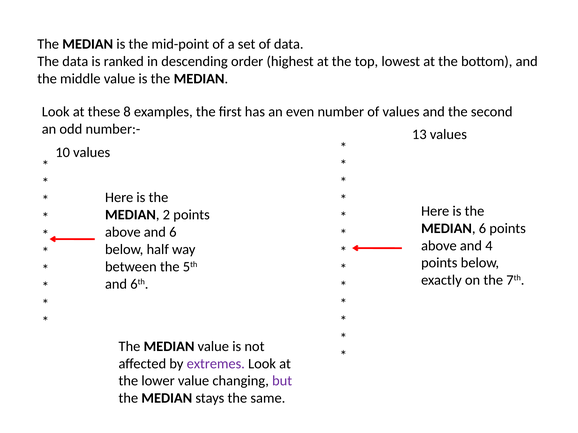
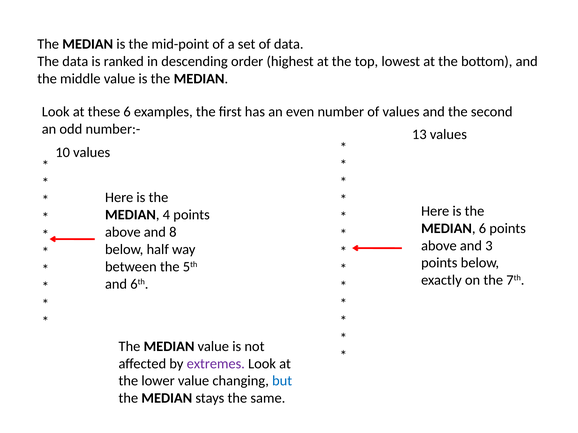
these 8: 8 -> 6 (127, 112)
2: 2 -> 4 (166, 215)
and 6: 6 -> 8 (173, 232)
4: 4 -> 3 (489, 246)
but colour: purple -> blue (282, 381)
